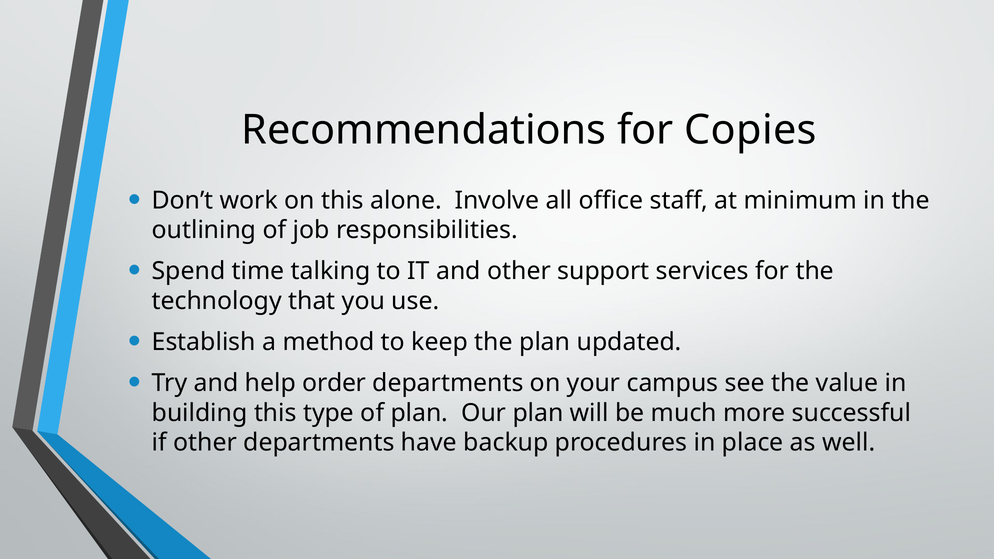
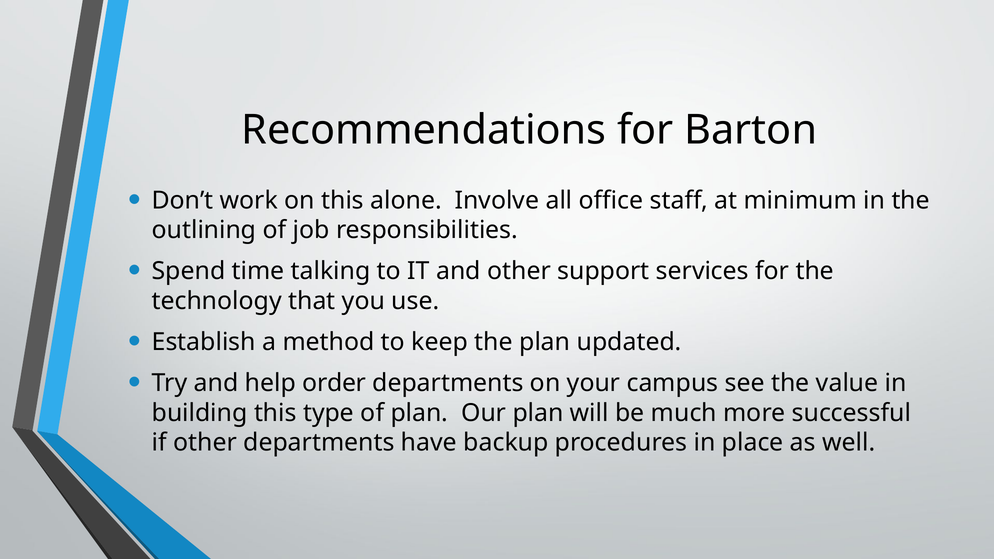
Copies: Copies -> Barton (751, 130)
